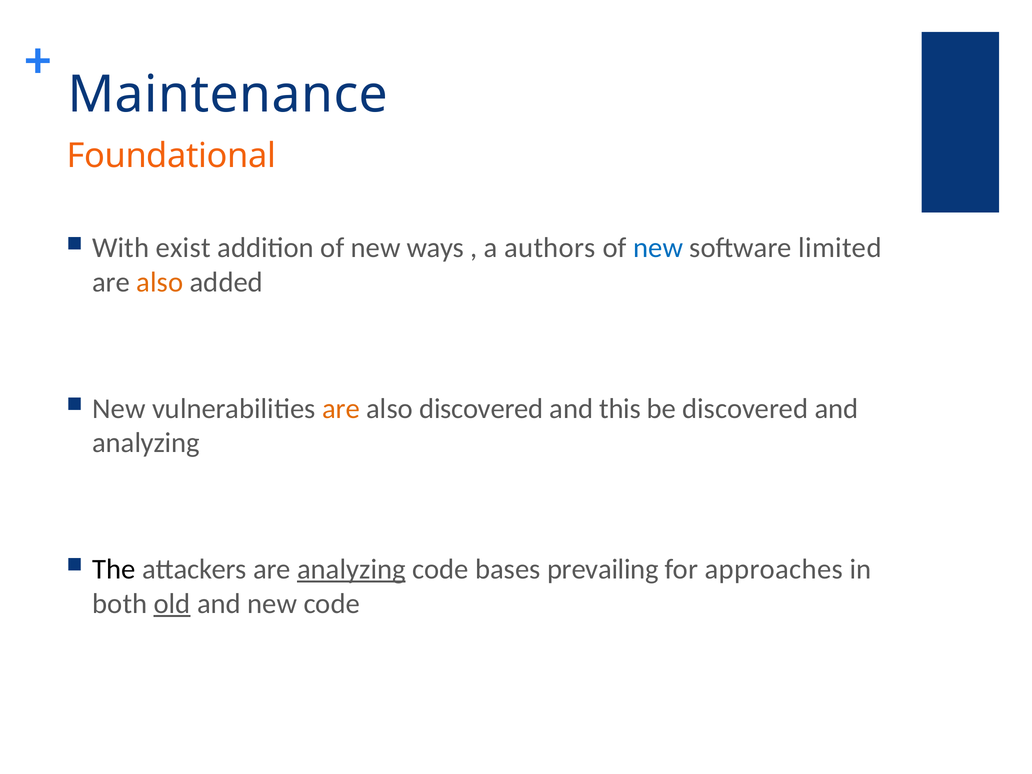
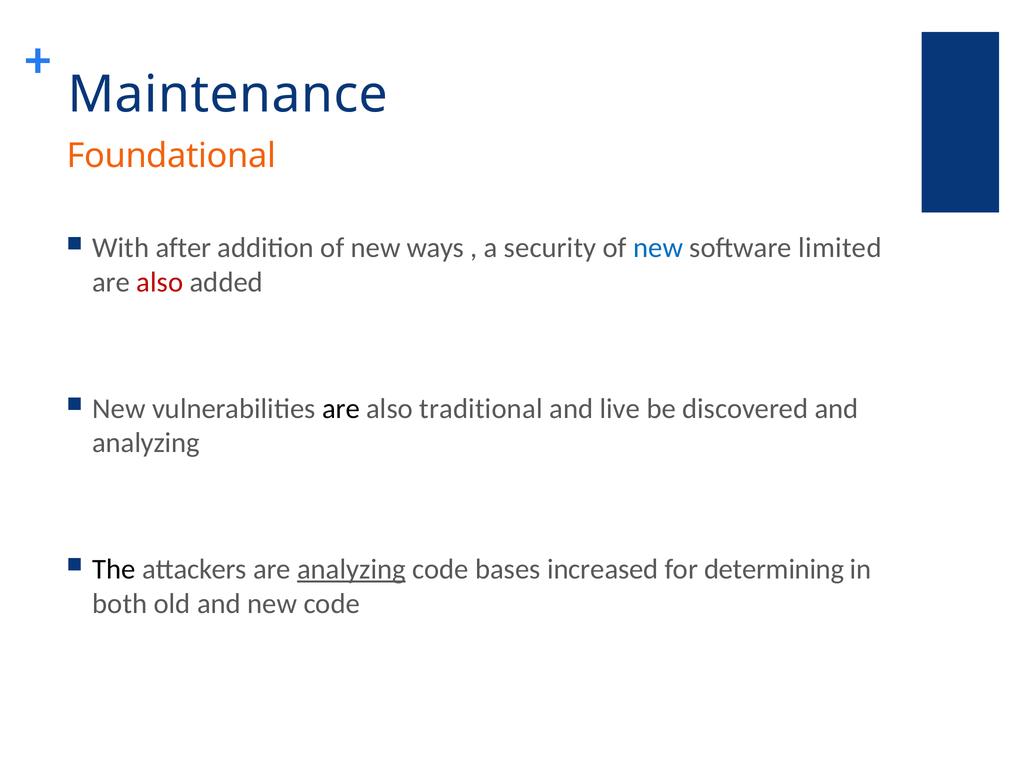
exist: exist -> after (183, 248)
authors: authors -> security (550, 248)
also colour: orange -> red (160, 282)
are colour: orange -> black (341, 409)
also discovered: discovered -> traditional (481, 409)
this: this -> live (620, 409)
prevailing: prevailing -> increased (603, 569)
approaches: approaches -> determining (774, 569)
old underline: present -> none (172, 604)
